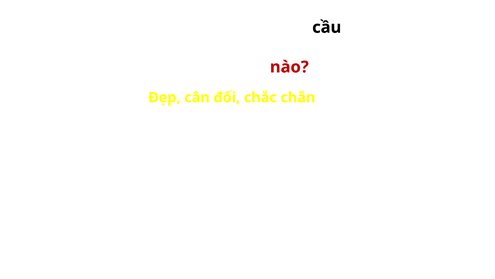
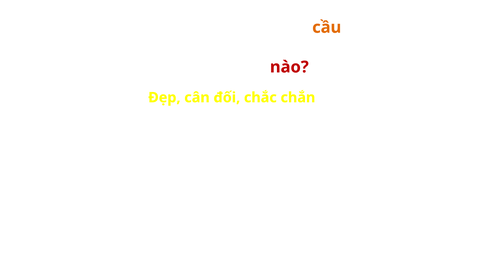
cầu colour: black -> orange (327, 27)
